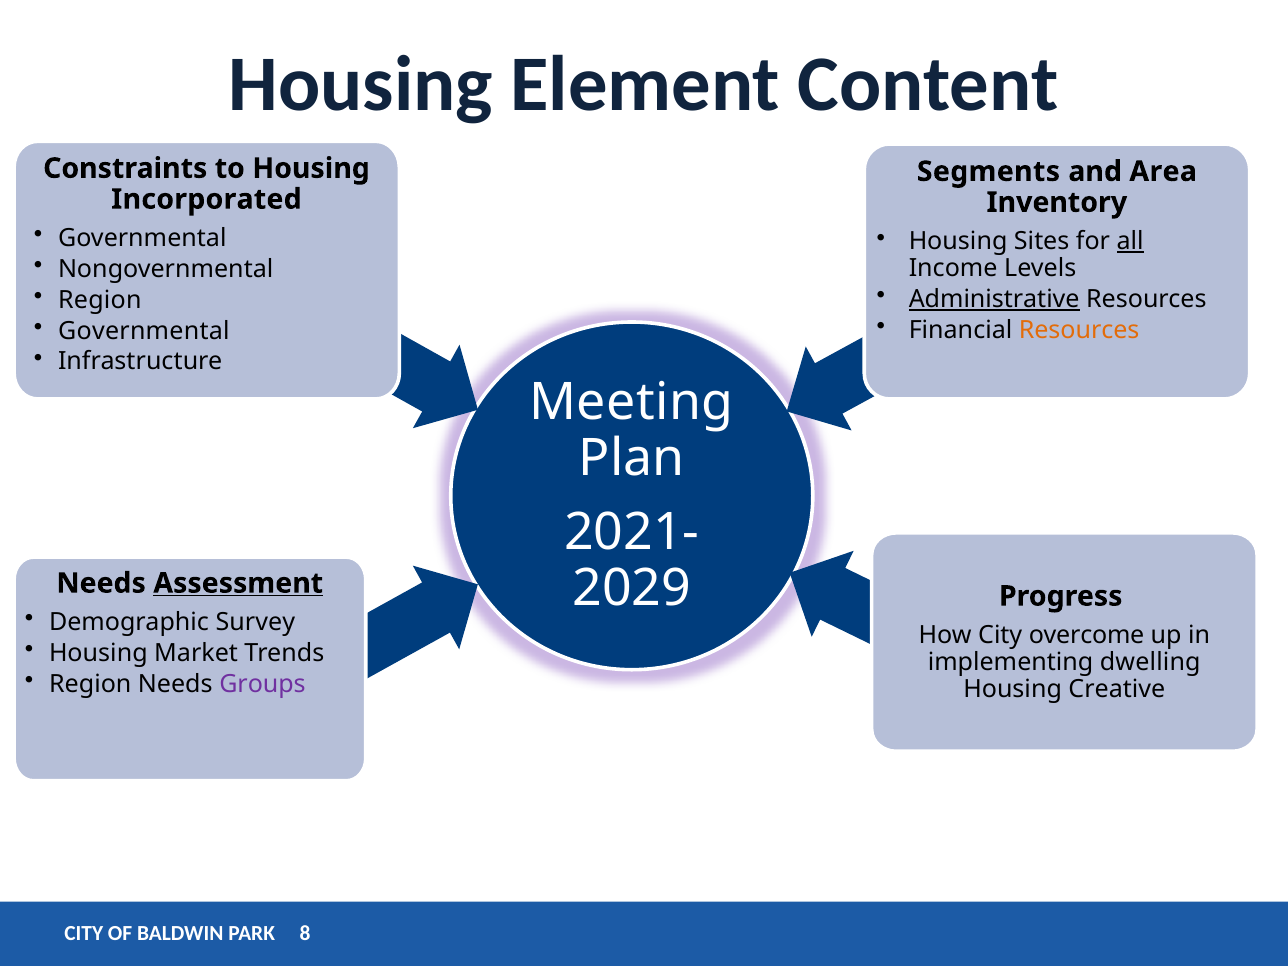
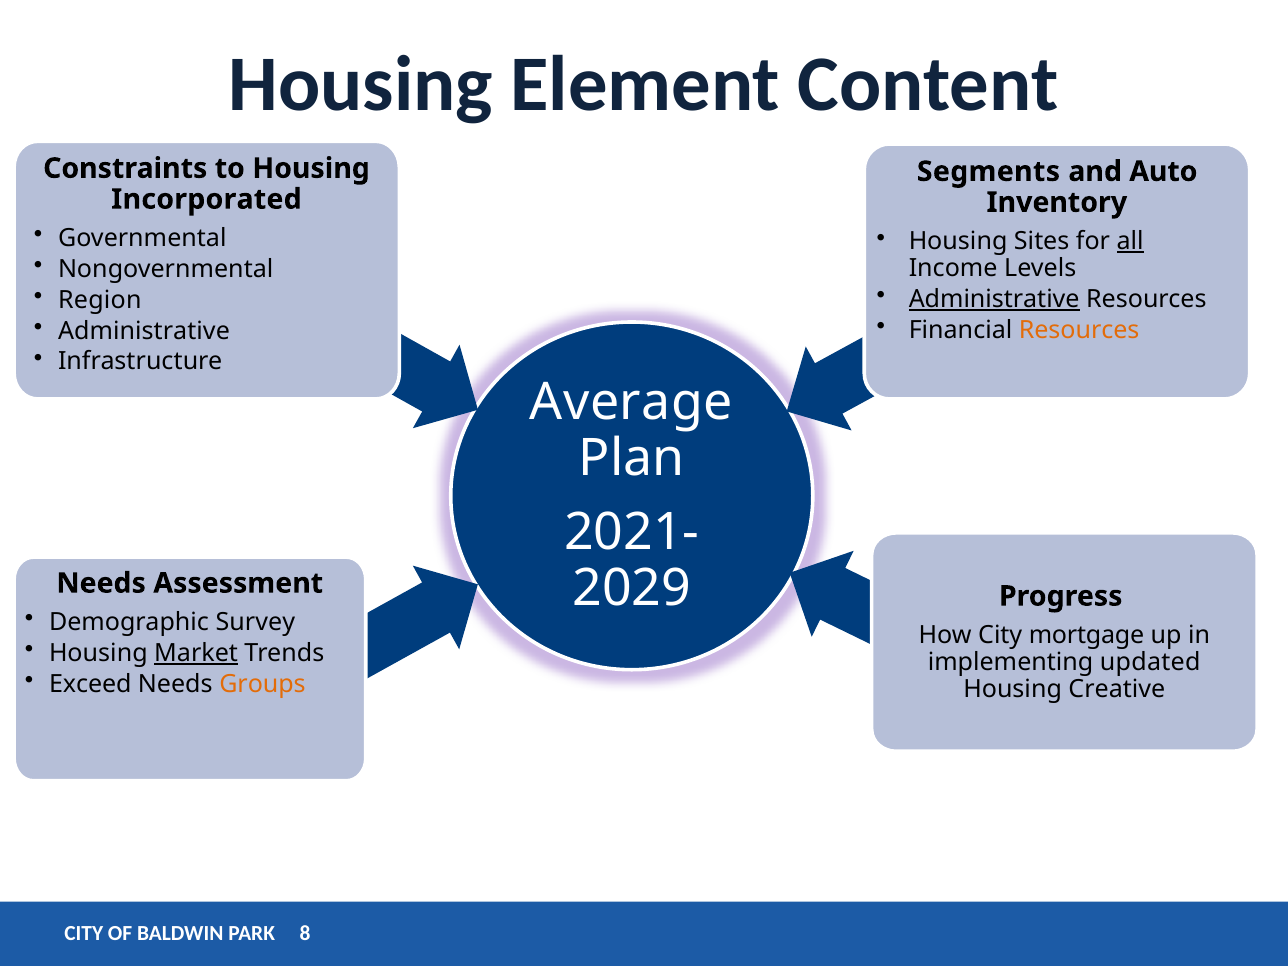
Area: Area -> Auto (1163, 172)
Governmental: Governmental -> Administrative (144, 331)
Meeting: Meeting -> Average (631, 402)
Assessment underline: present -> none (238, 583)
overcome: overcome -> mortgage (1087, 635)
Market underline: none -> present (196, 653)
dwelling: dwelling -> updated (1150, 662)
Region: Region -> Exceed (90, 684)
Groups colour: purple -> orange (262, 684)
